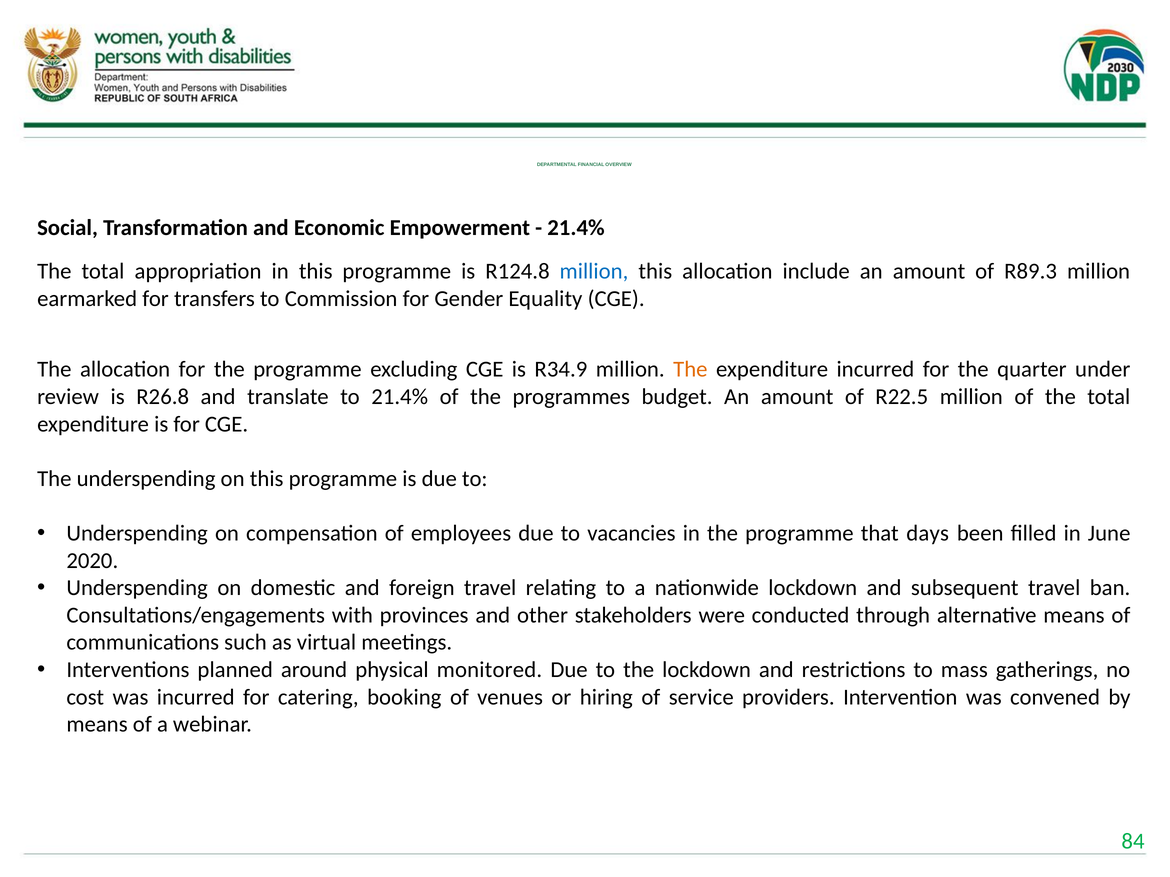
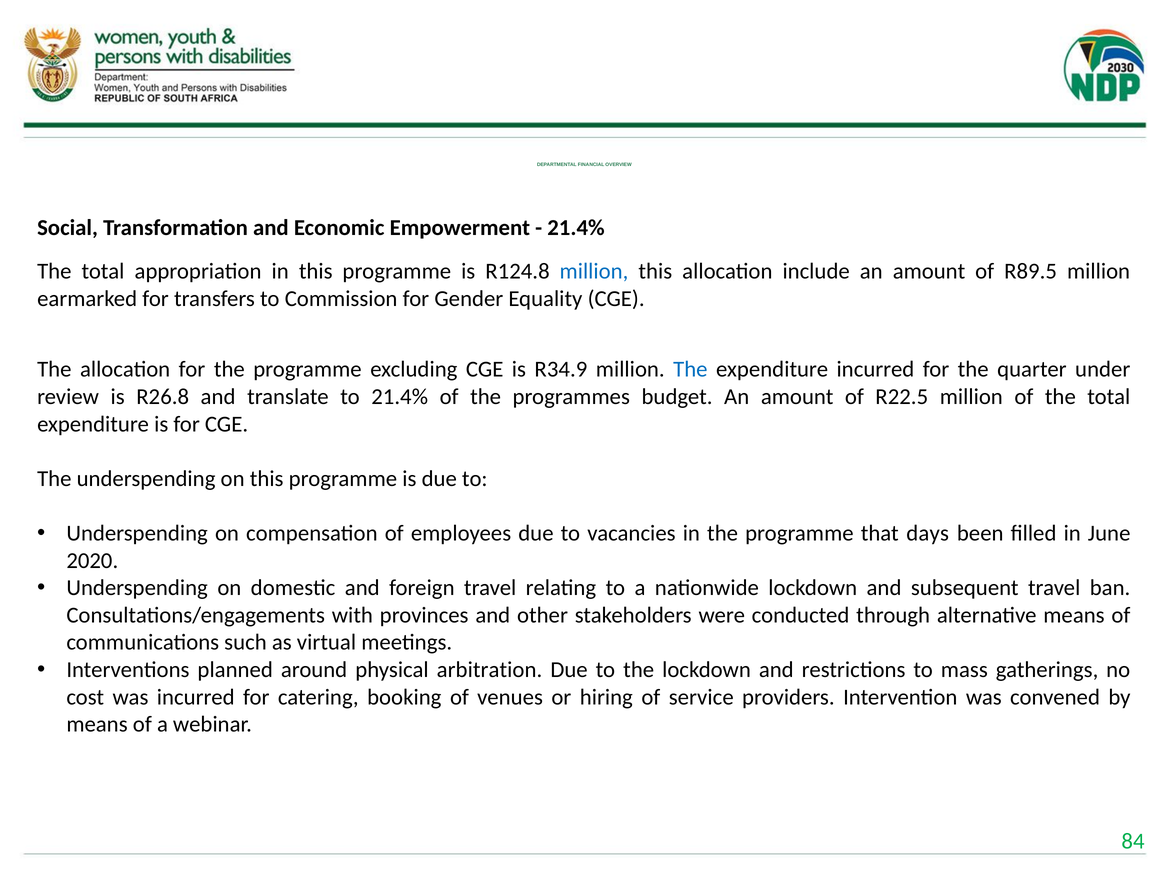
R89.3: R89.3 -> R89.5 (1031, 271)
The colour: orange -> blue (690, 370)
monitored: monitored -> arbitration (489, 670)
